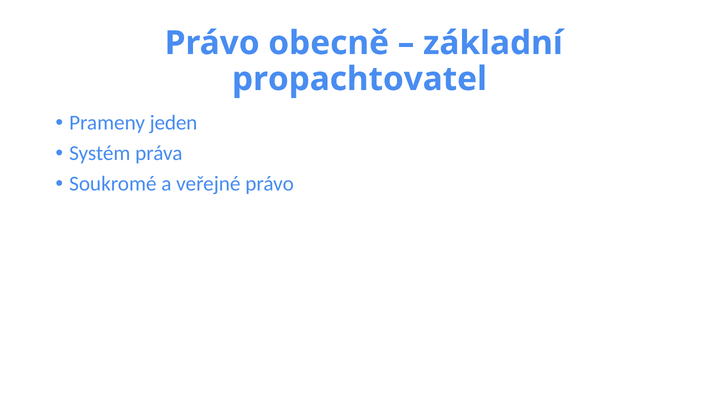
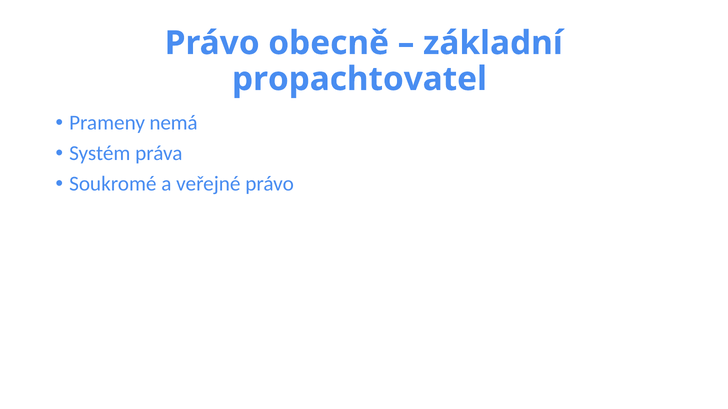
jeden: jeden -> nemá (174, 123)
